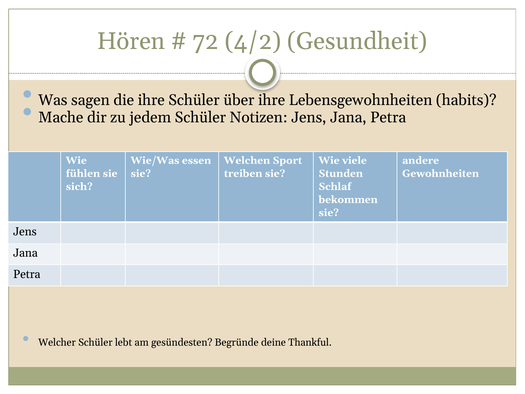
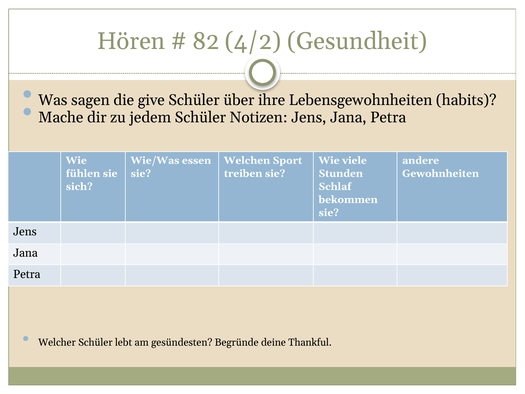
72: 72 -> 82 (206, 41)
die ihre: ihre -> give (151, 100)
